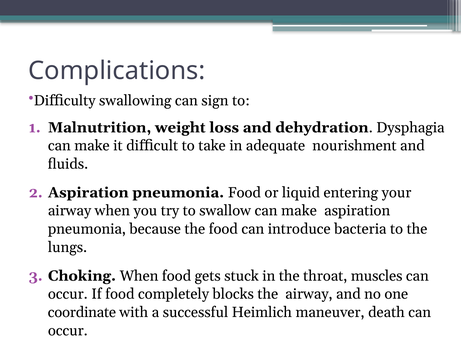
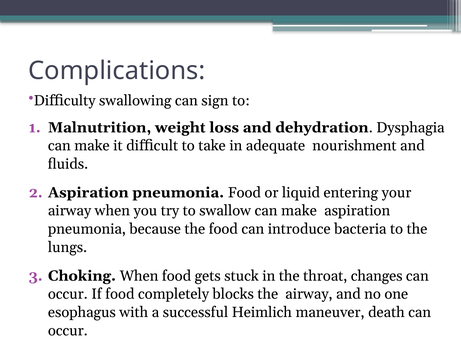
muscles: muscles -> changes (377, 276)
coordinate: coordinate -> esophagus (82, 313)
